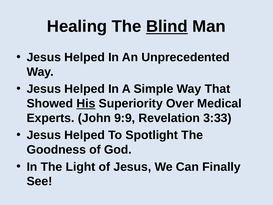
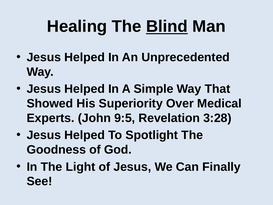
His underline: present -> none (86, 103)
9:9: 9:9 -> 9:5 (125, 118)
3:33: 3:33 -> 3:28 (217, 118)
